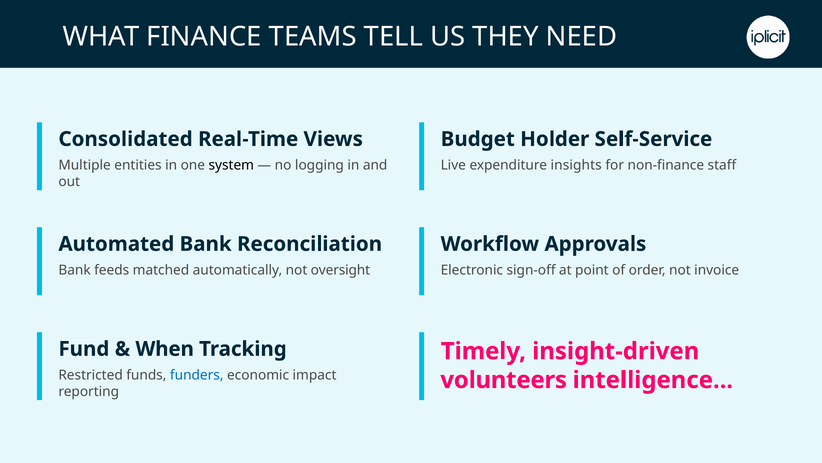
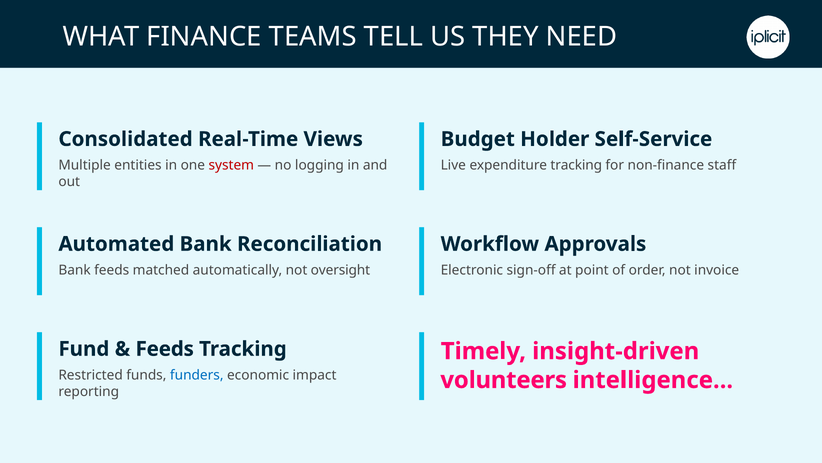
system colour: black -> red (231, 165)
expenditure insights: insights -> tracking (576, 165)
When: When -> Feeds (165, 349)
